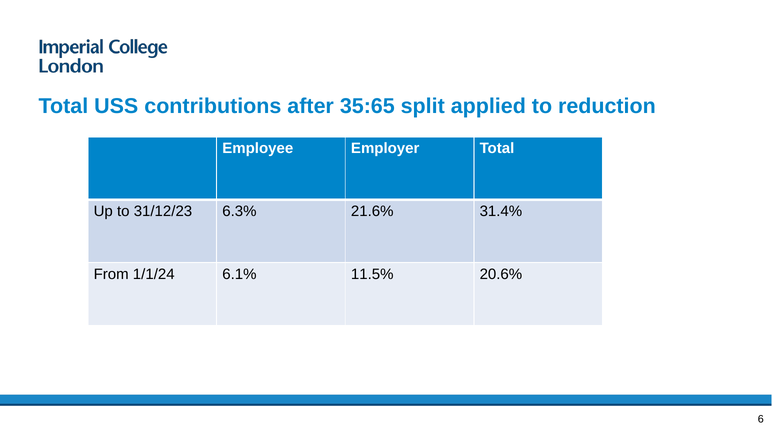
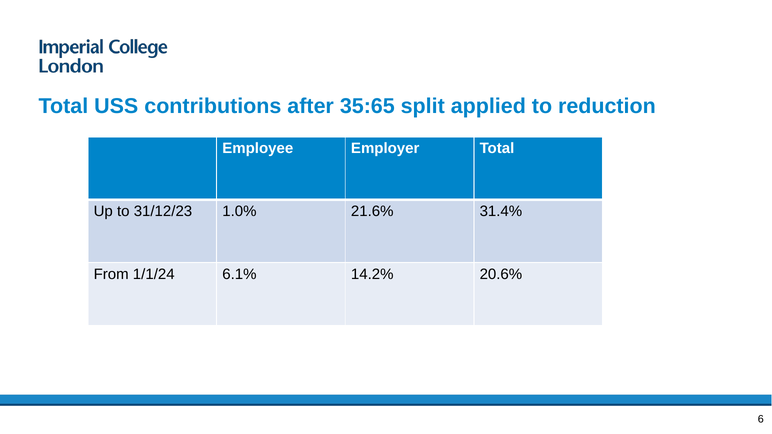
6.3%: 6.3% -> 1.0% (239, 211)
11.5%: 11.5% -> 14.2% (372, 274)
